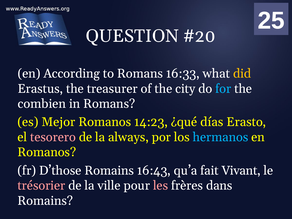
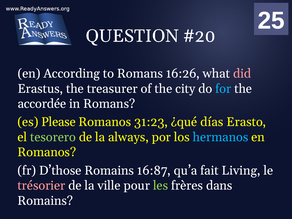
16:33: 16:33 -> 16:26 (183, 74)
did colour: yellow -> pink (242, 74)
combien: combien -> accordée (42, 104)
Mejor: Mejor -> Please (59, 122)
14:23: 14:23 -> 31:23 (151, 122)
tesorero colour: pink -> light green (53, 137)
16:43: 16:43 -> 16:87 (154, 170)
Vivant: Vivant -> Living (241, 170)
les colour: pink -> light green (161, 186)
